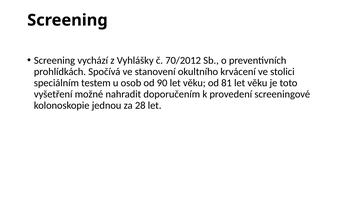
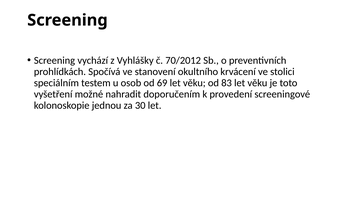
90: 90 -> 69 (162, 83)
81: 81 -> 83 (227, 83)
28: 28 -> 30 (140, 105)
